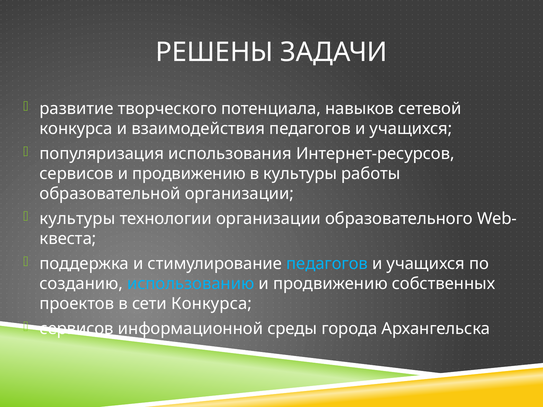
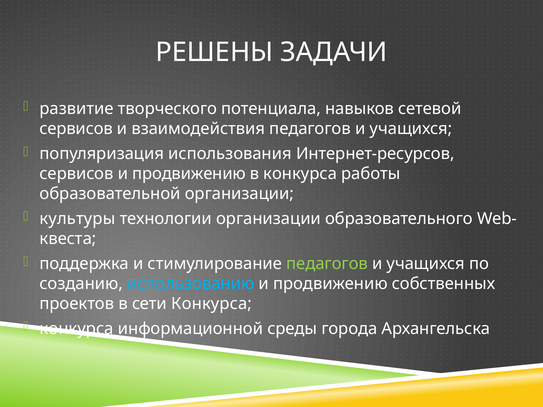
конкурса: конкурса -> сервисов (76, 129)
в культуры: культуры -> конкурса (300, 174)
педагогов colour: light blue -> light green (327, 264)
сервисов: сервисов -> конкурса (77, 329)
